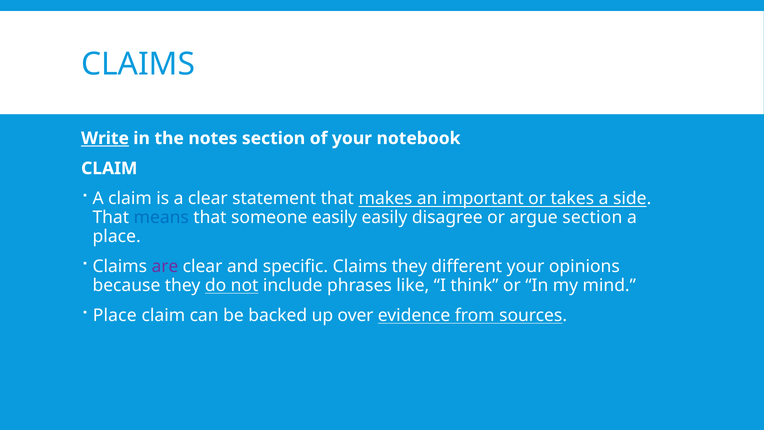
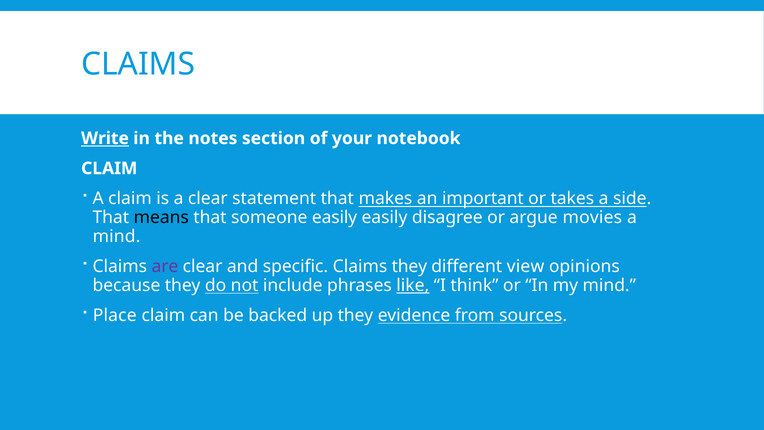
means colour: blue -> black (161, 217)
argue section: section -> movies (592, 217)
place: place -> mind (117, 236)
different your: your -> view (525, 266)
like underline: none -> present (413, 285)
up over: over -> they (355, 315)
